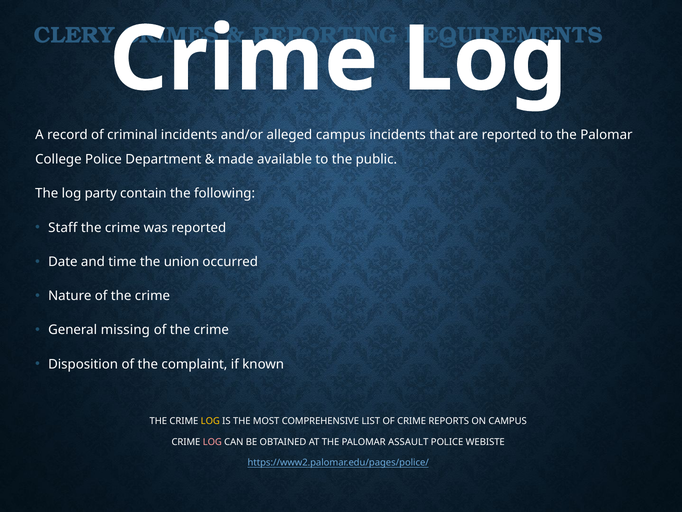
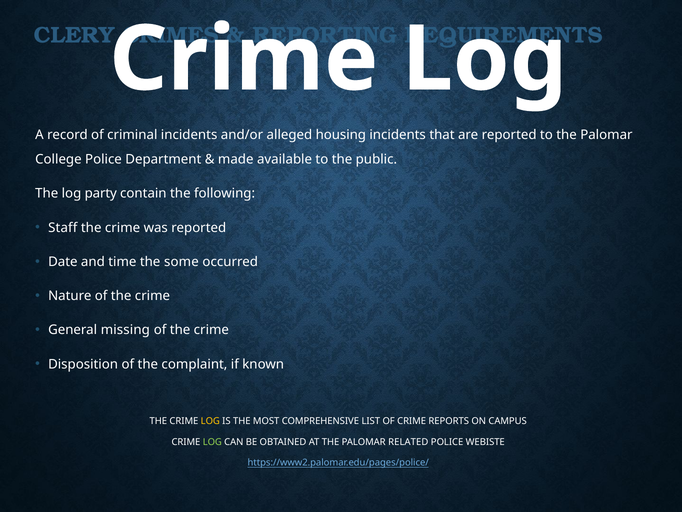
alleged campus: campus -> housing (341, 135)
union: union -> some (181, 262)
LOG colour: pink -> light green (212, 442)
ASSAULT: ASSAULT -> RELATED (408, 442)
